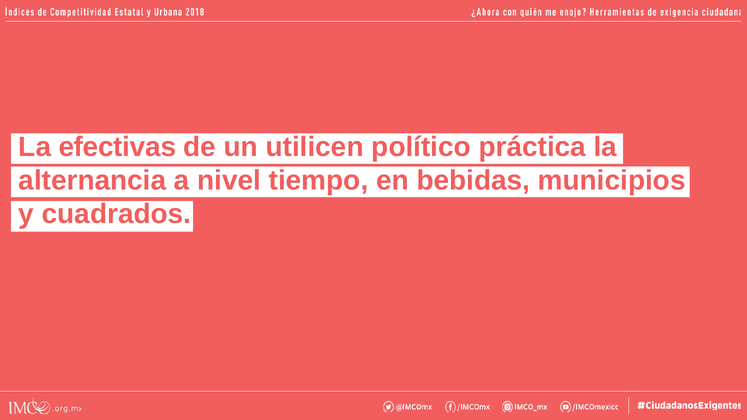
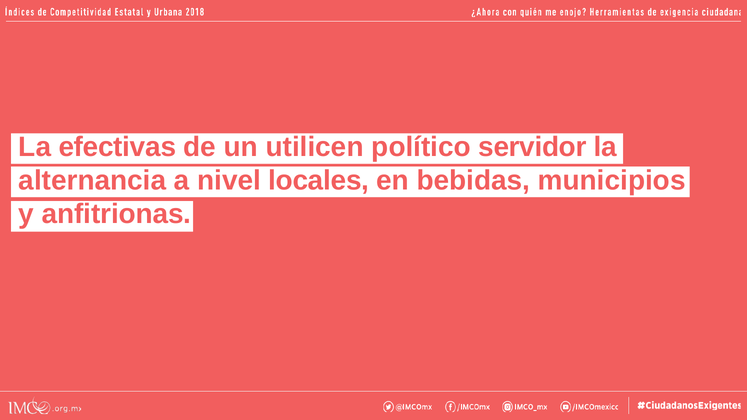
práctica: práctica -> servidor (532, 147)
tiempo: tiempo -> locales (319, 181)
cuadrados: cuadrados -> anfitrionas (117, 214)
